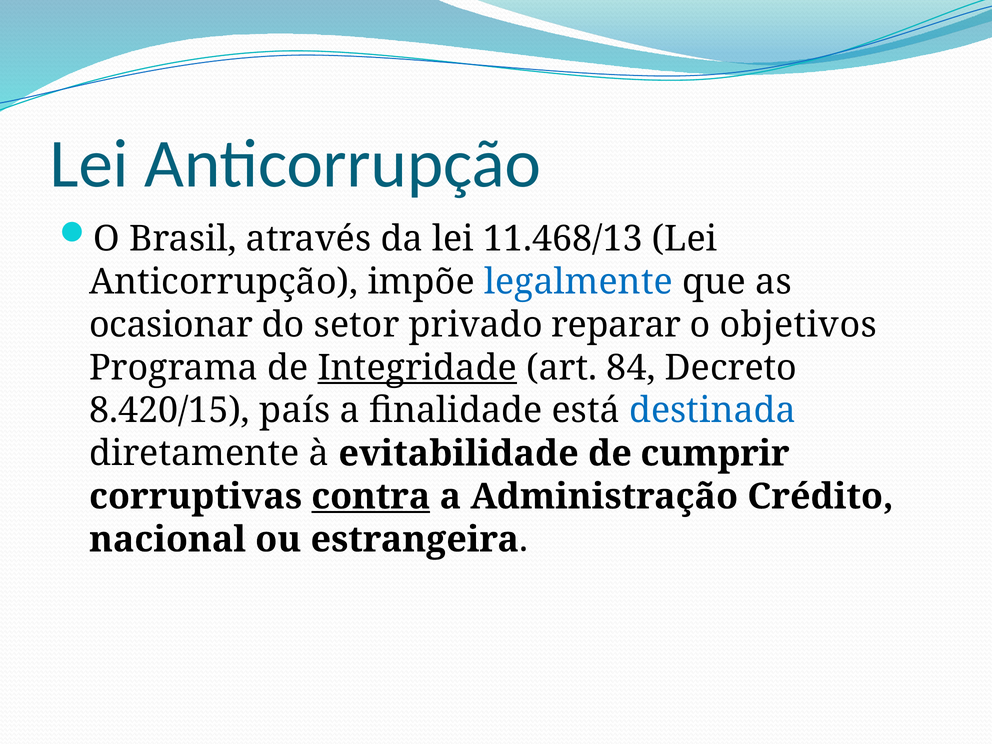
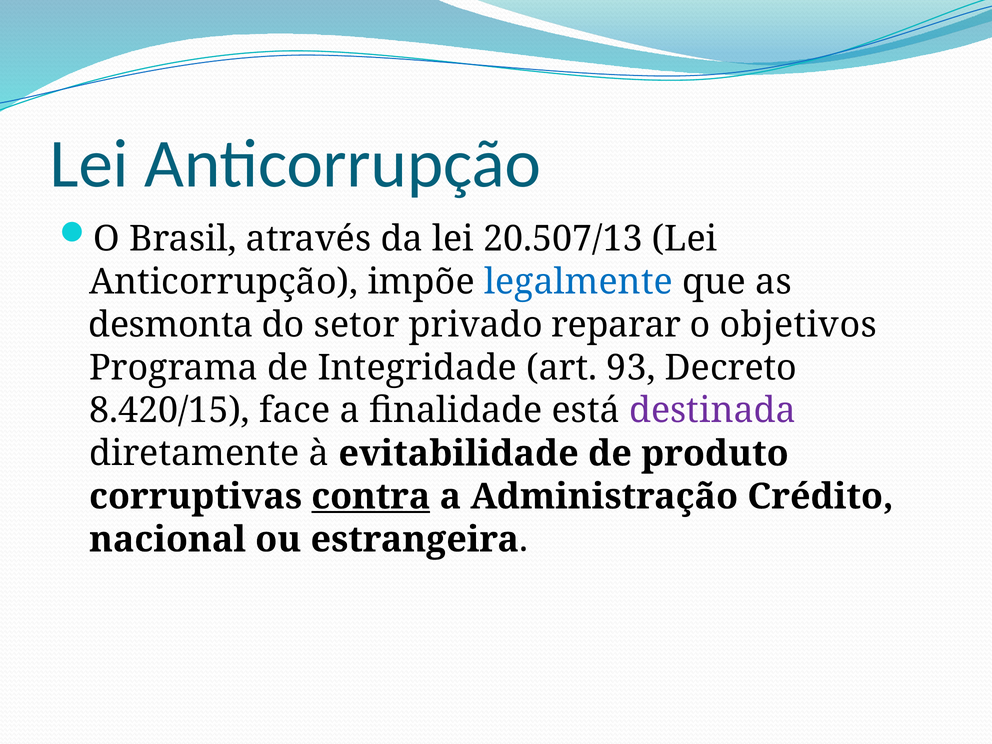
11.468/13: 11.468/13 -> 20.507/13 (563, 239)
ocasionar: ocasionar -> desmonta (171, 325)
Integridade underline: present -> none (417, 368)
84: 84 -> 93 (631, 368)
país: país -> face (295, 411)
destinada colour: blue -> purple (713, 411)
cumprir: cumprir -> produto (715, 454)
